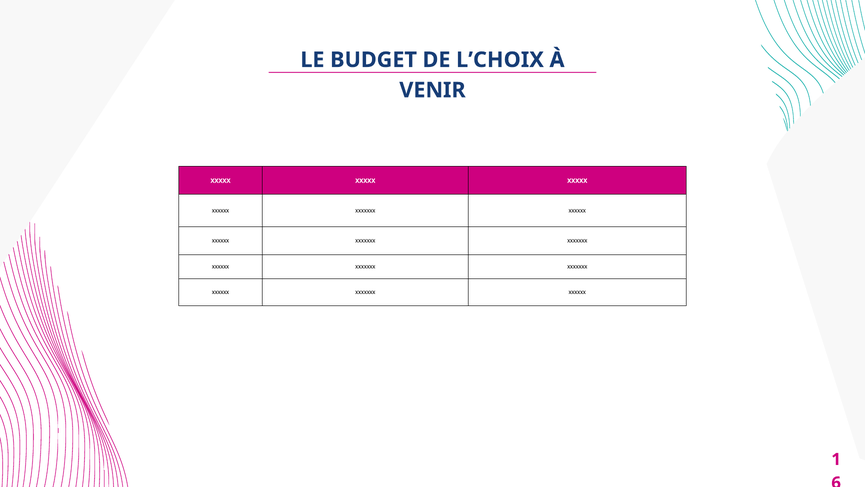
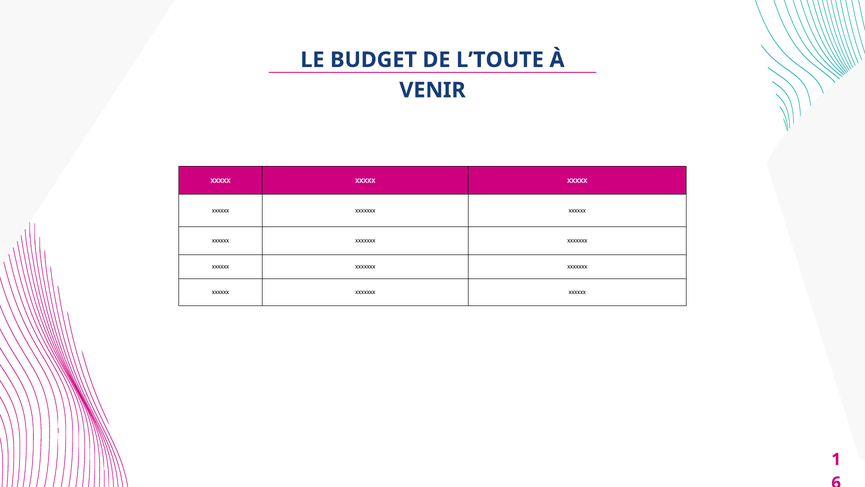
L’CHOIX: L’CHOIX -> L’TOUTE (500, 60)
